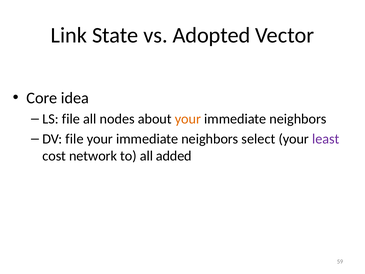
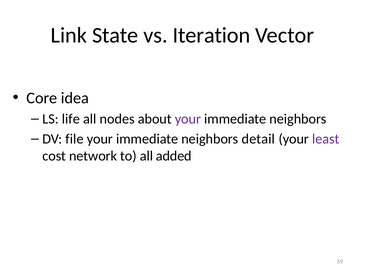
Adopted: Adopted -> Iteration (211, 35)
LS file: file -> life (71, 119)
your colour: orange -> purple (188, 119)
select: select -> detail (258, 139)
